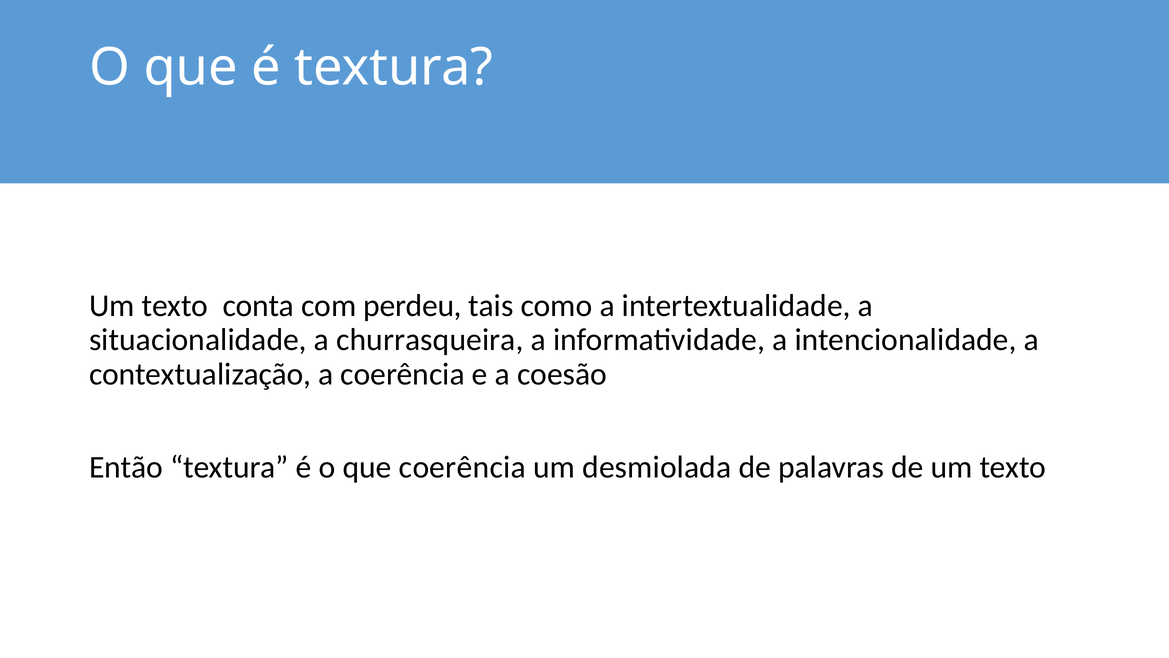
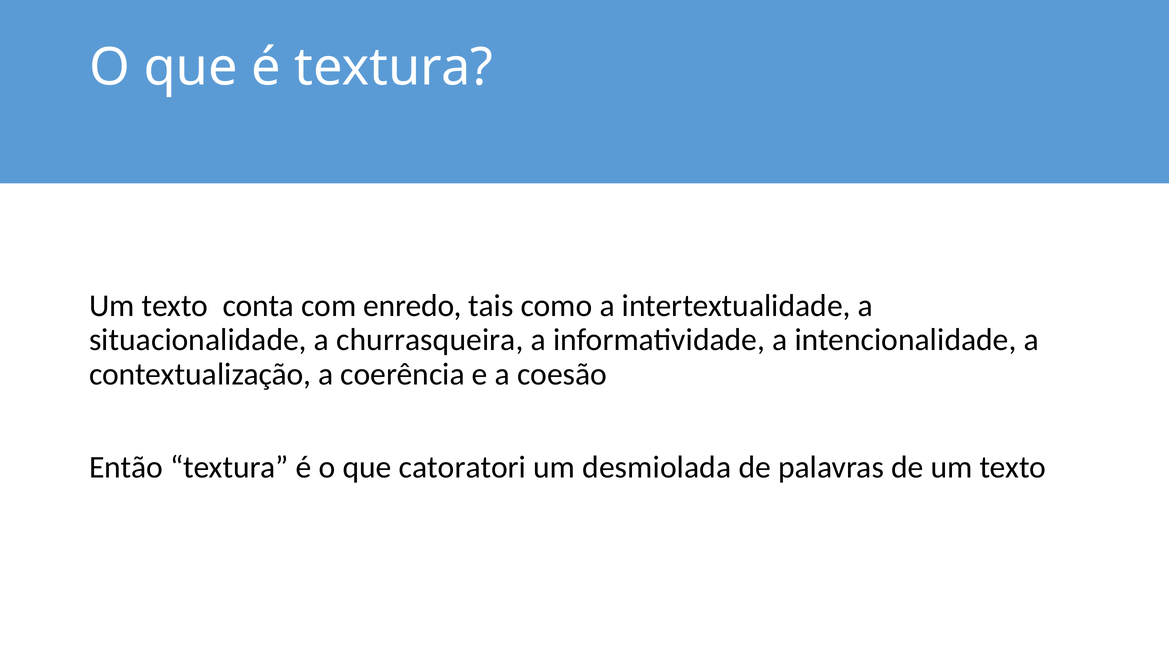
perdeu: perdeu -> enredo (413, 305)
que coerência: coerência -> catoratori (463, 467)
